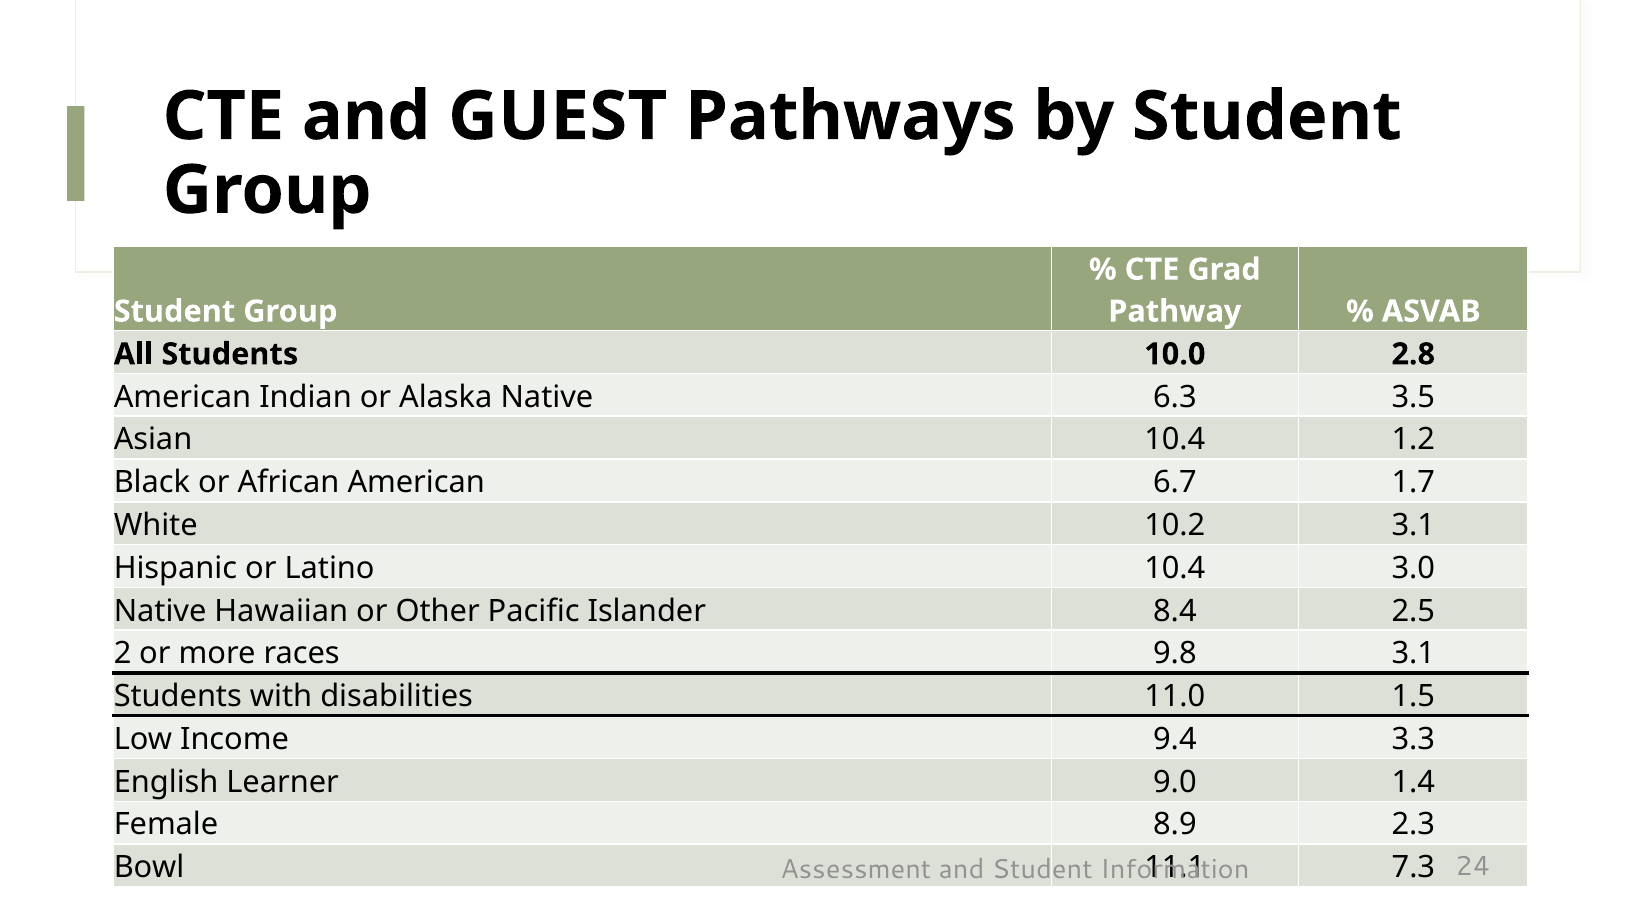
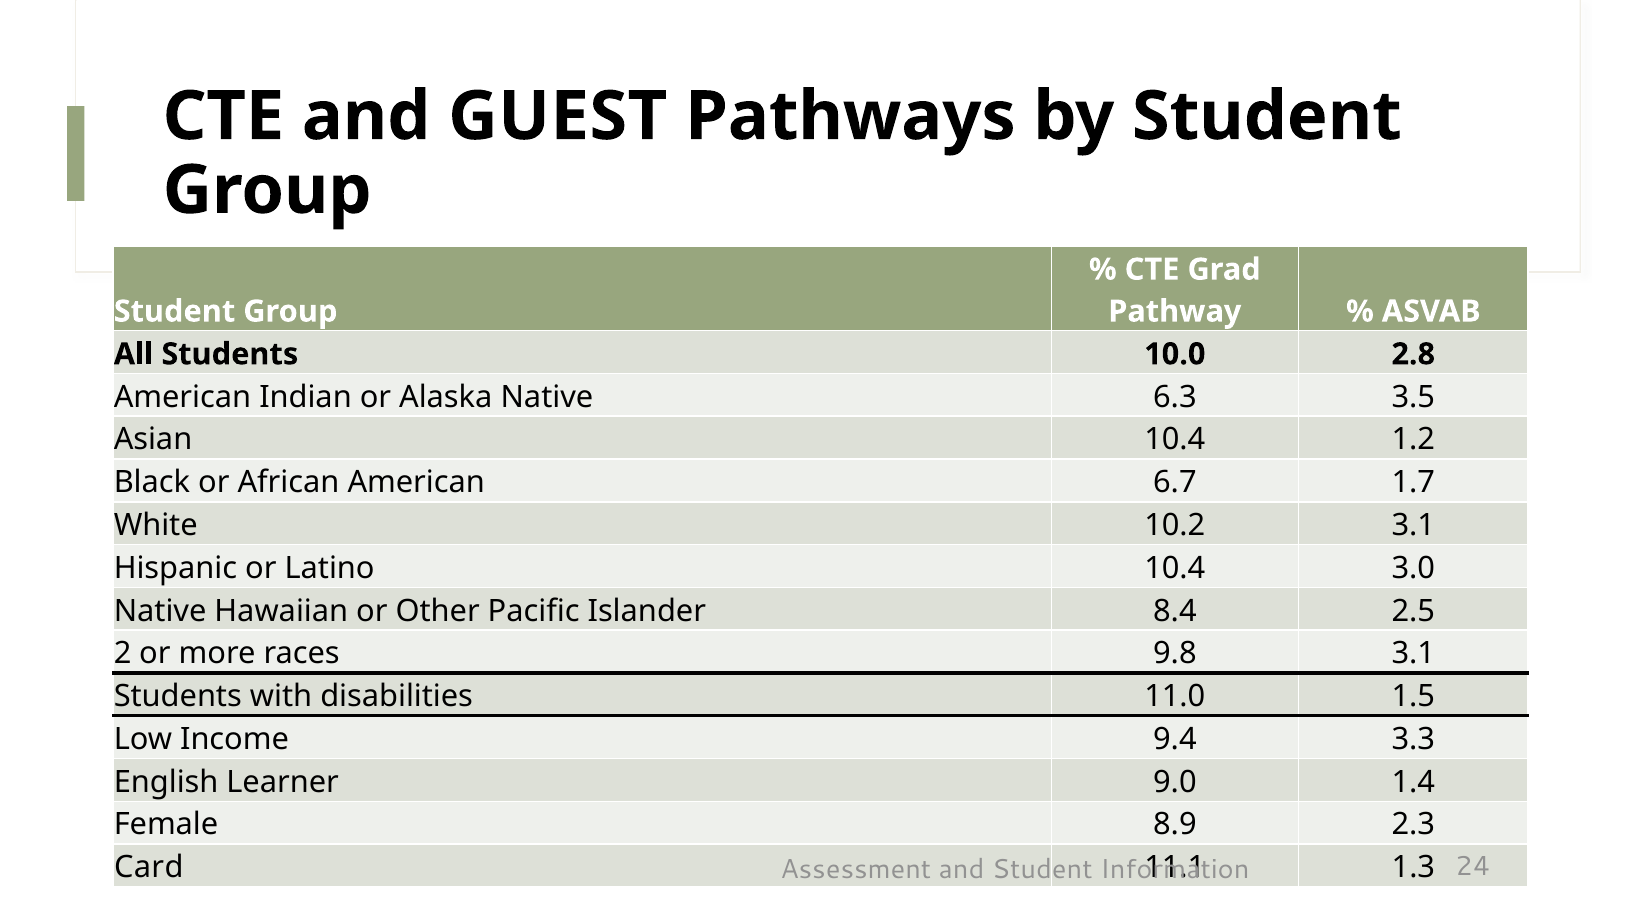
Bowl: Bowl -> Card (149, 868)
7.3: 7.3 -> 1.3 (1413, 868)
